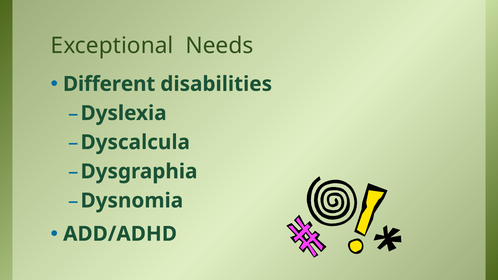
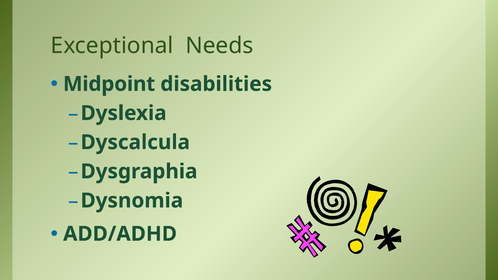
Different: Different -> Midpoint (109, 84)
